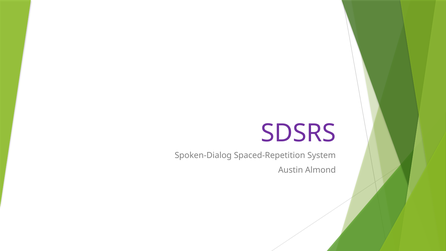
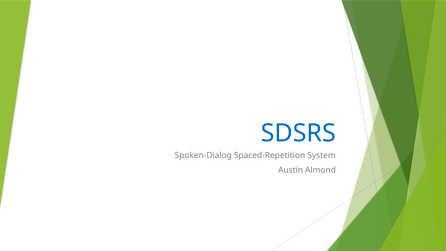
SDSRS colour: purple -> blue (298, 133)
